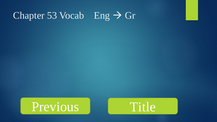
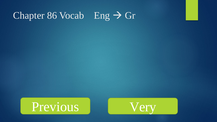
53: 53 -> 86 (52, 16)
Title: Title -> Very (143, 107)
